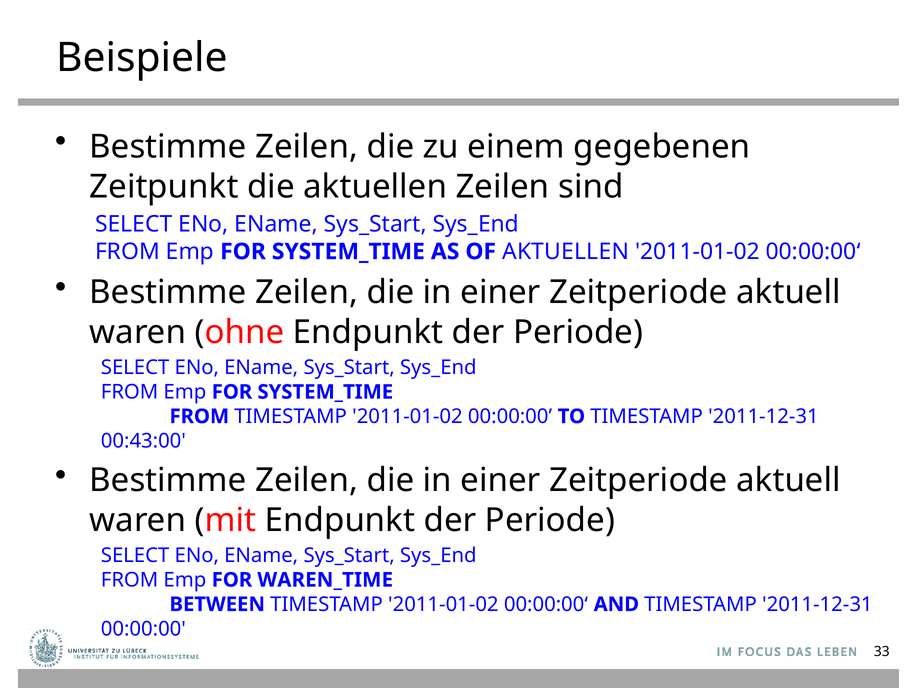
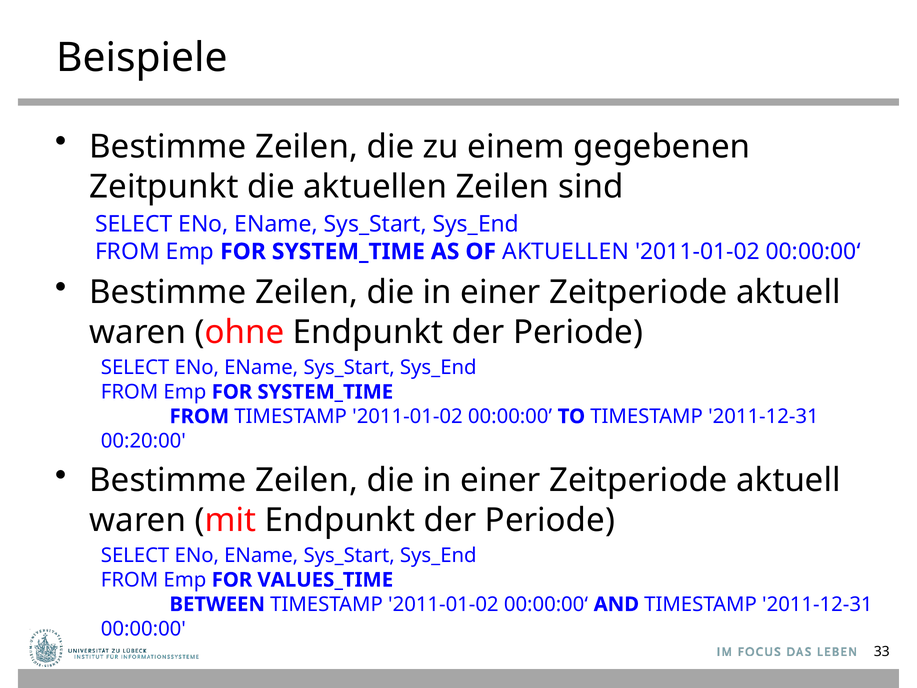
00:43:00: 00:43:00 -> 00:20:00 (143, 441)
WAREN_TIME: WAREN_TIME -> VALUES_TIME (325, 580)
